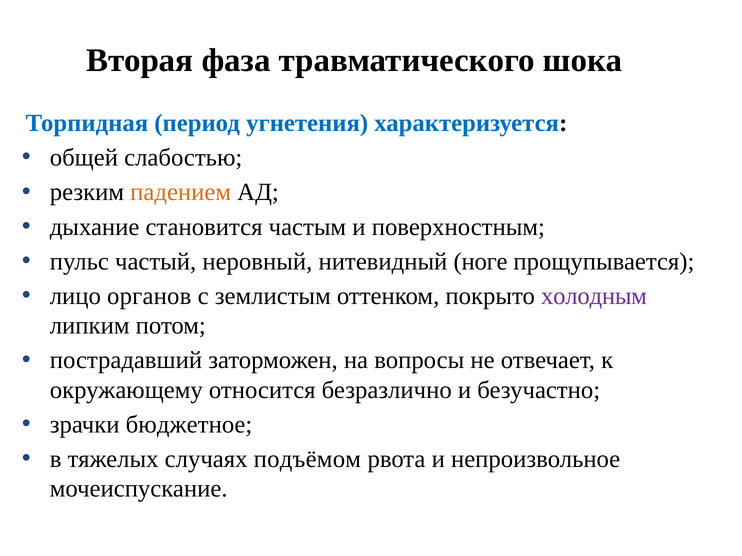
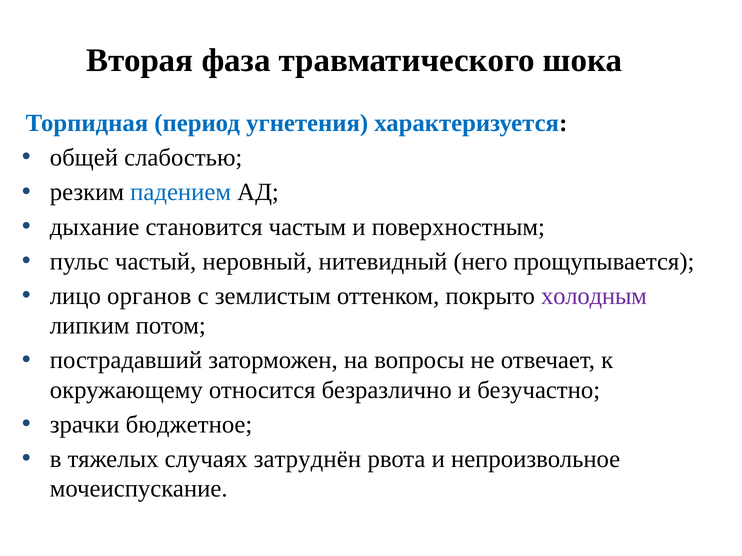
падением colour: orange -> blue (181, 192)
ноге: ноге -> него (481, 262)
подъёмом: подъёмом -> затруднён (307, 460)
